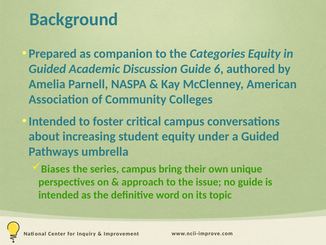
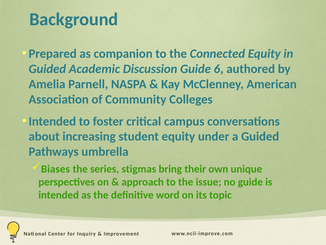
Categories: Categories -> Connected (217, 54)
series campus: campus -> stigmas (139, 169)
